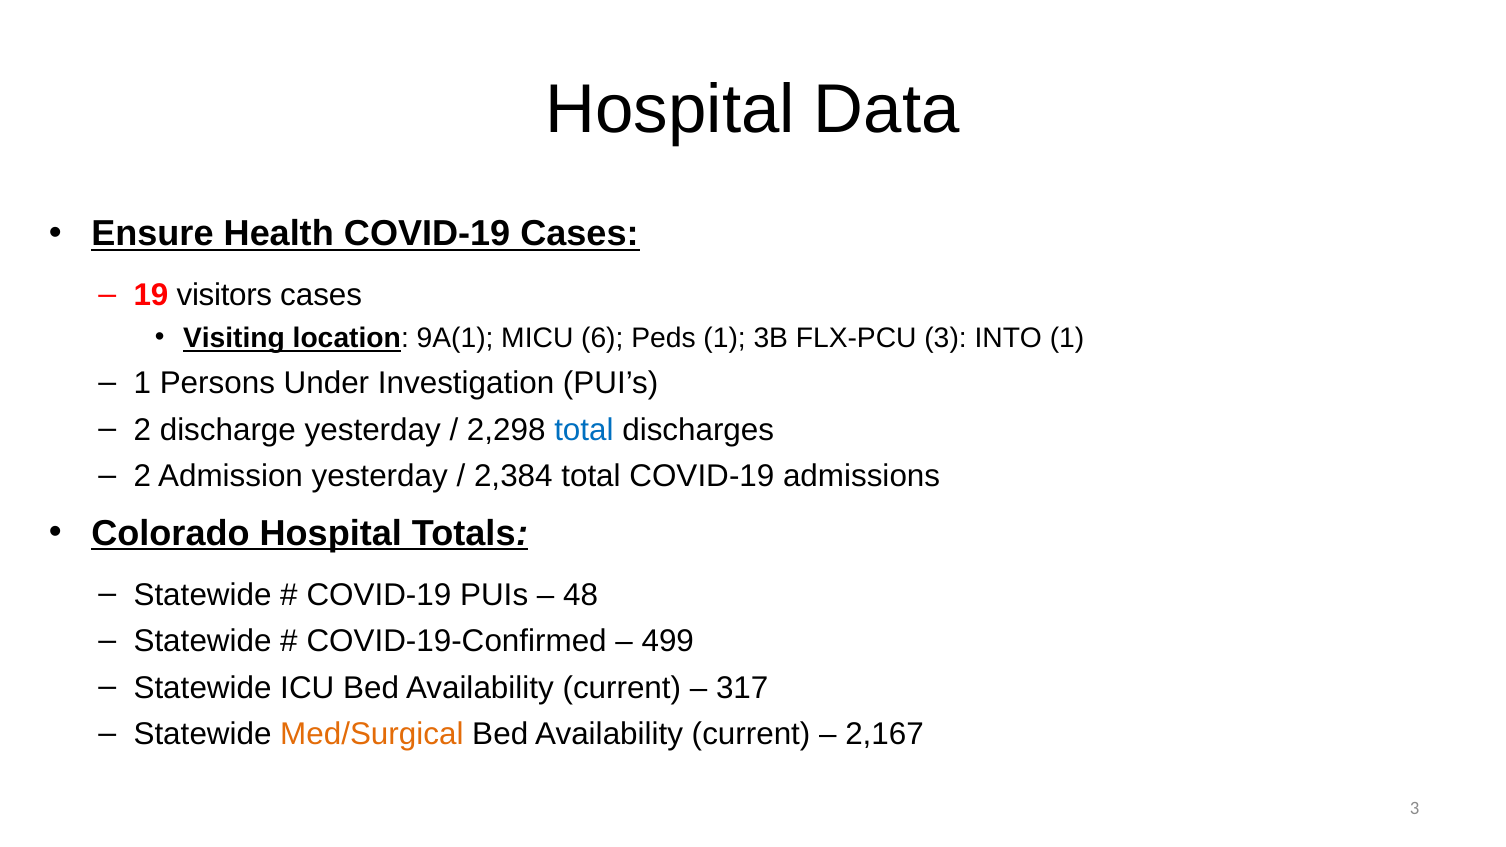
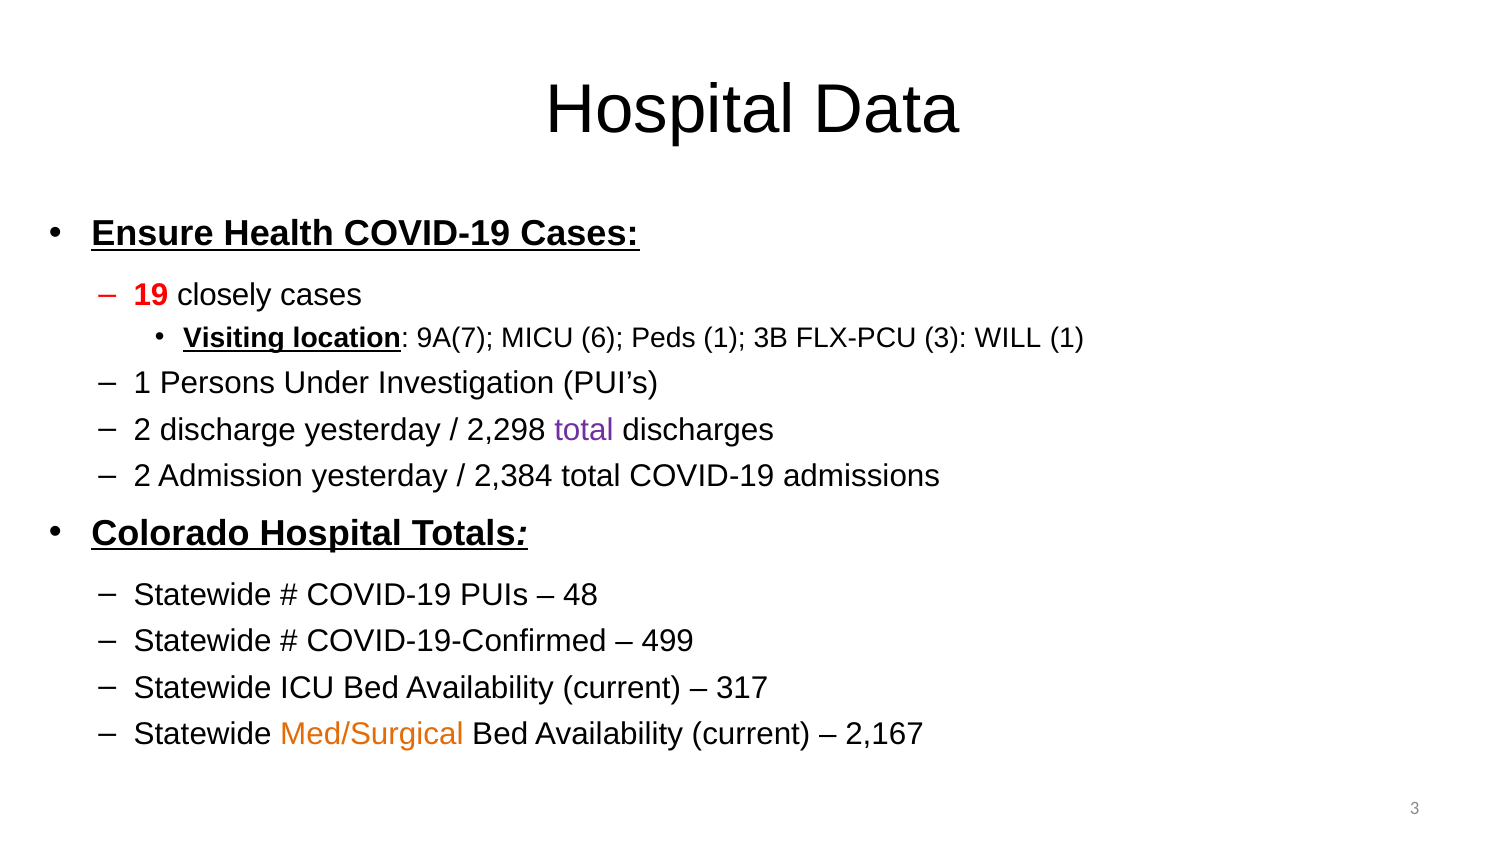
visitors: visitors -> closely (224, 295)
9A(1: 9A(1 -> 9A(7 (455, 338)
INTO: INTO -> WILL (1008, 338)
total colour: blue -> purple (584, 430)
